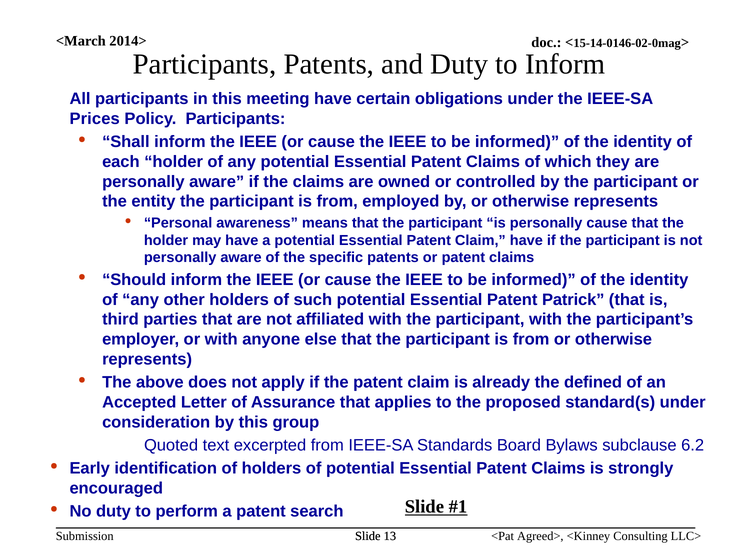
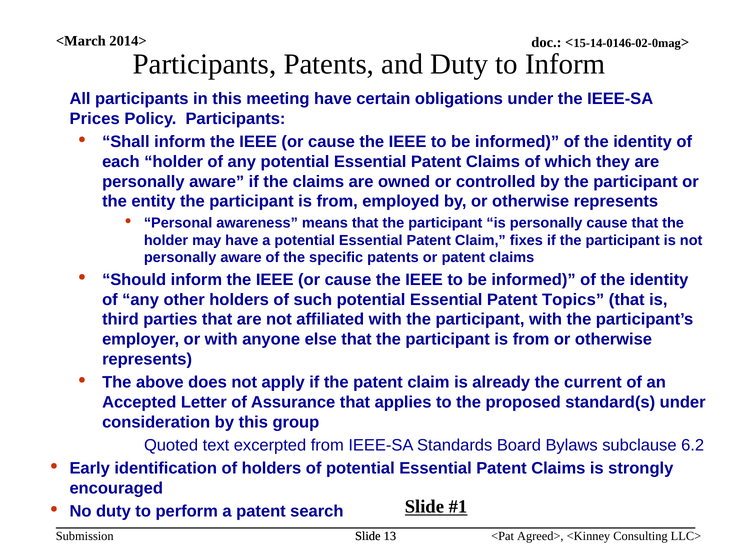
Claim have: have -> fixes (526, 240)
Patrick: Patrick -> Topics (573, 299)
defined: defined -> current (593, 382)
